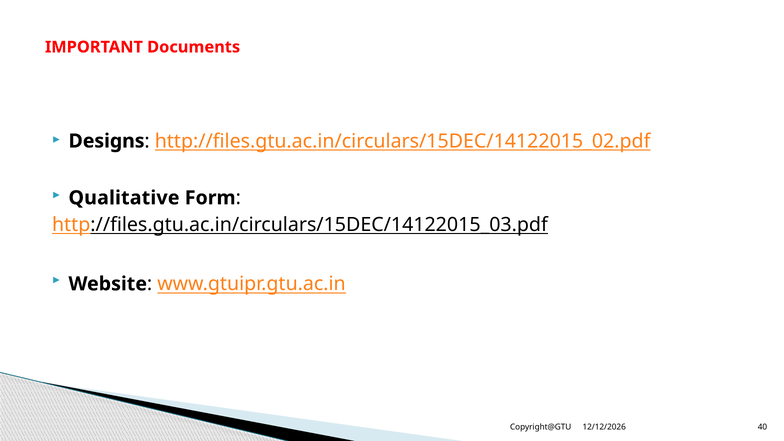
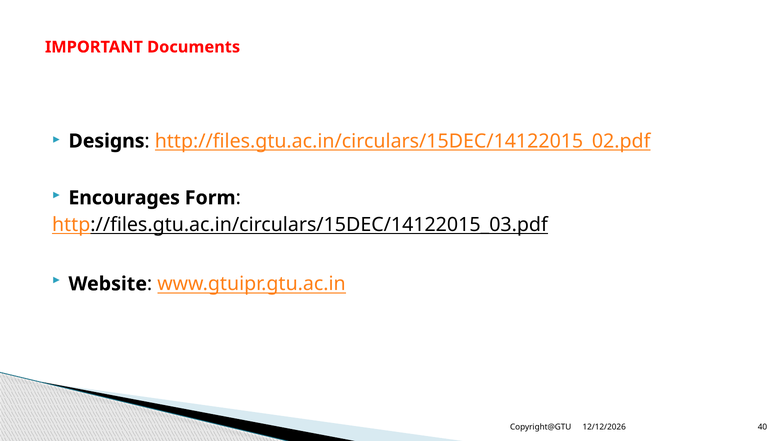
Qualitative: Qualitative -> Encourages (124, 198)
